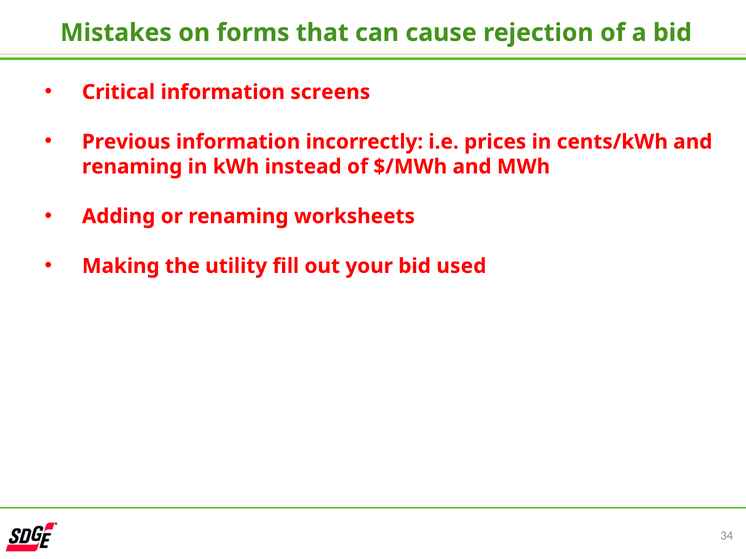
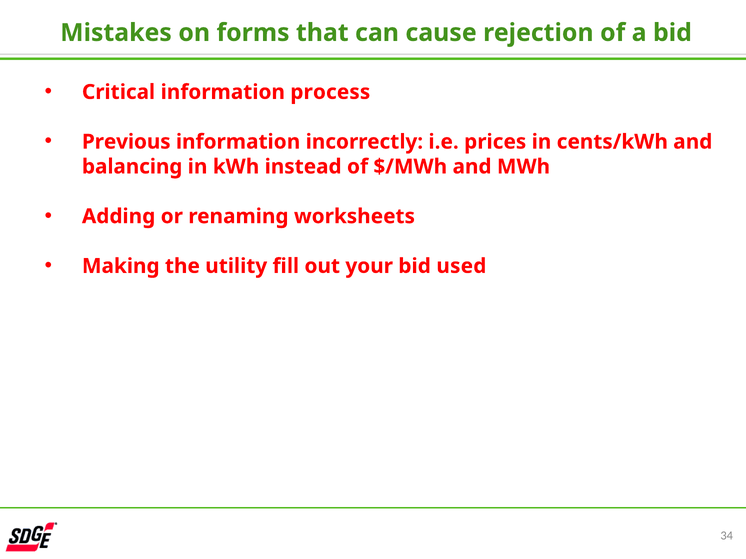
screens: screens -> process (330, 92)
renaming: renaming -> balancing (132, 167)
